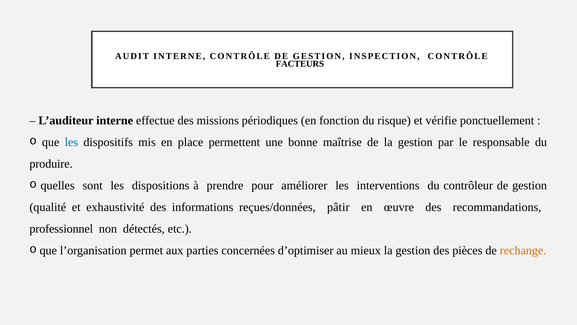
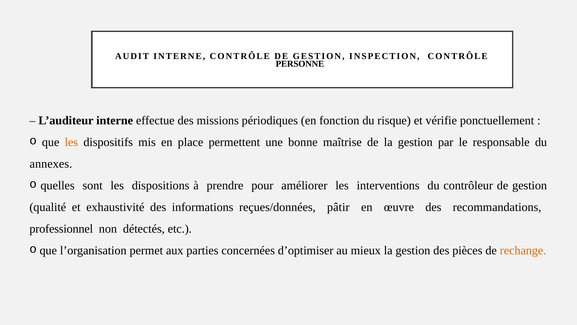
FACTEURS: FACTEURS -> PERSONNE (300, 64)
les colour: blue -> orange (71, 142)
produire: produire -> annexes (51, 164)
